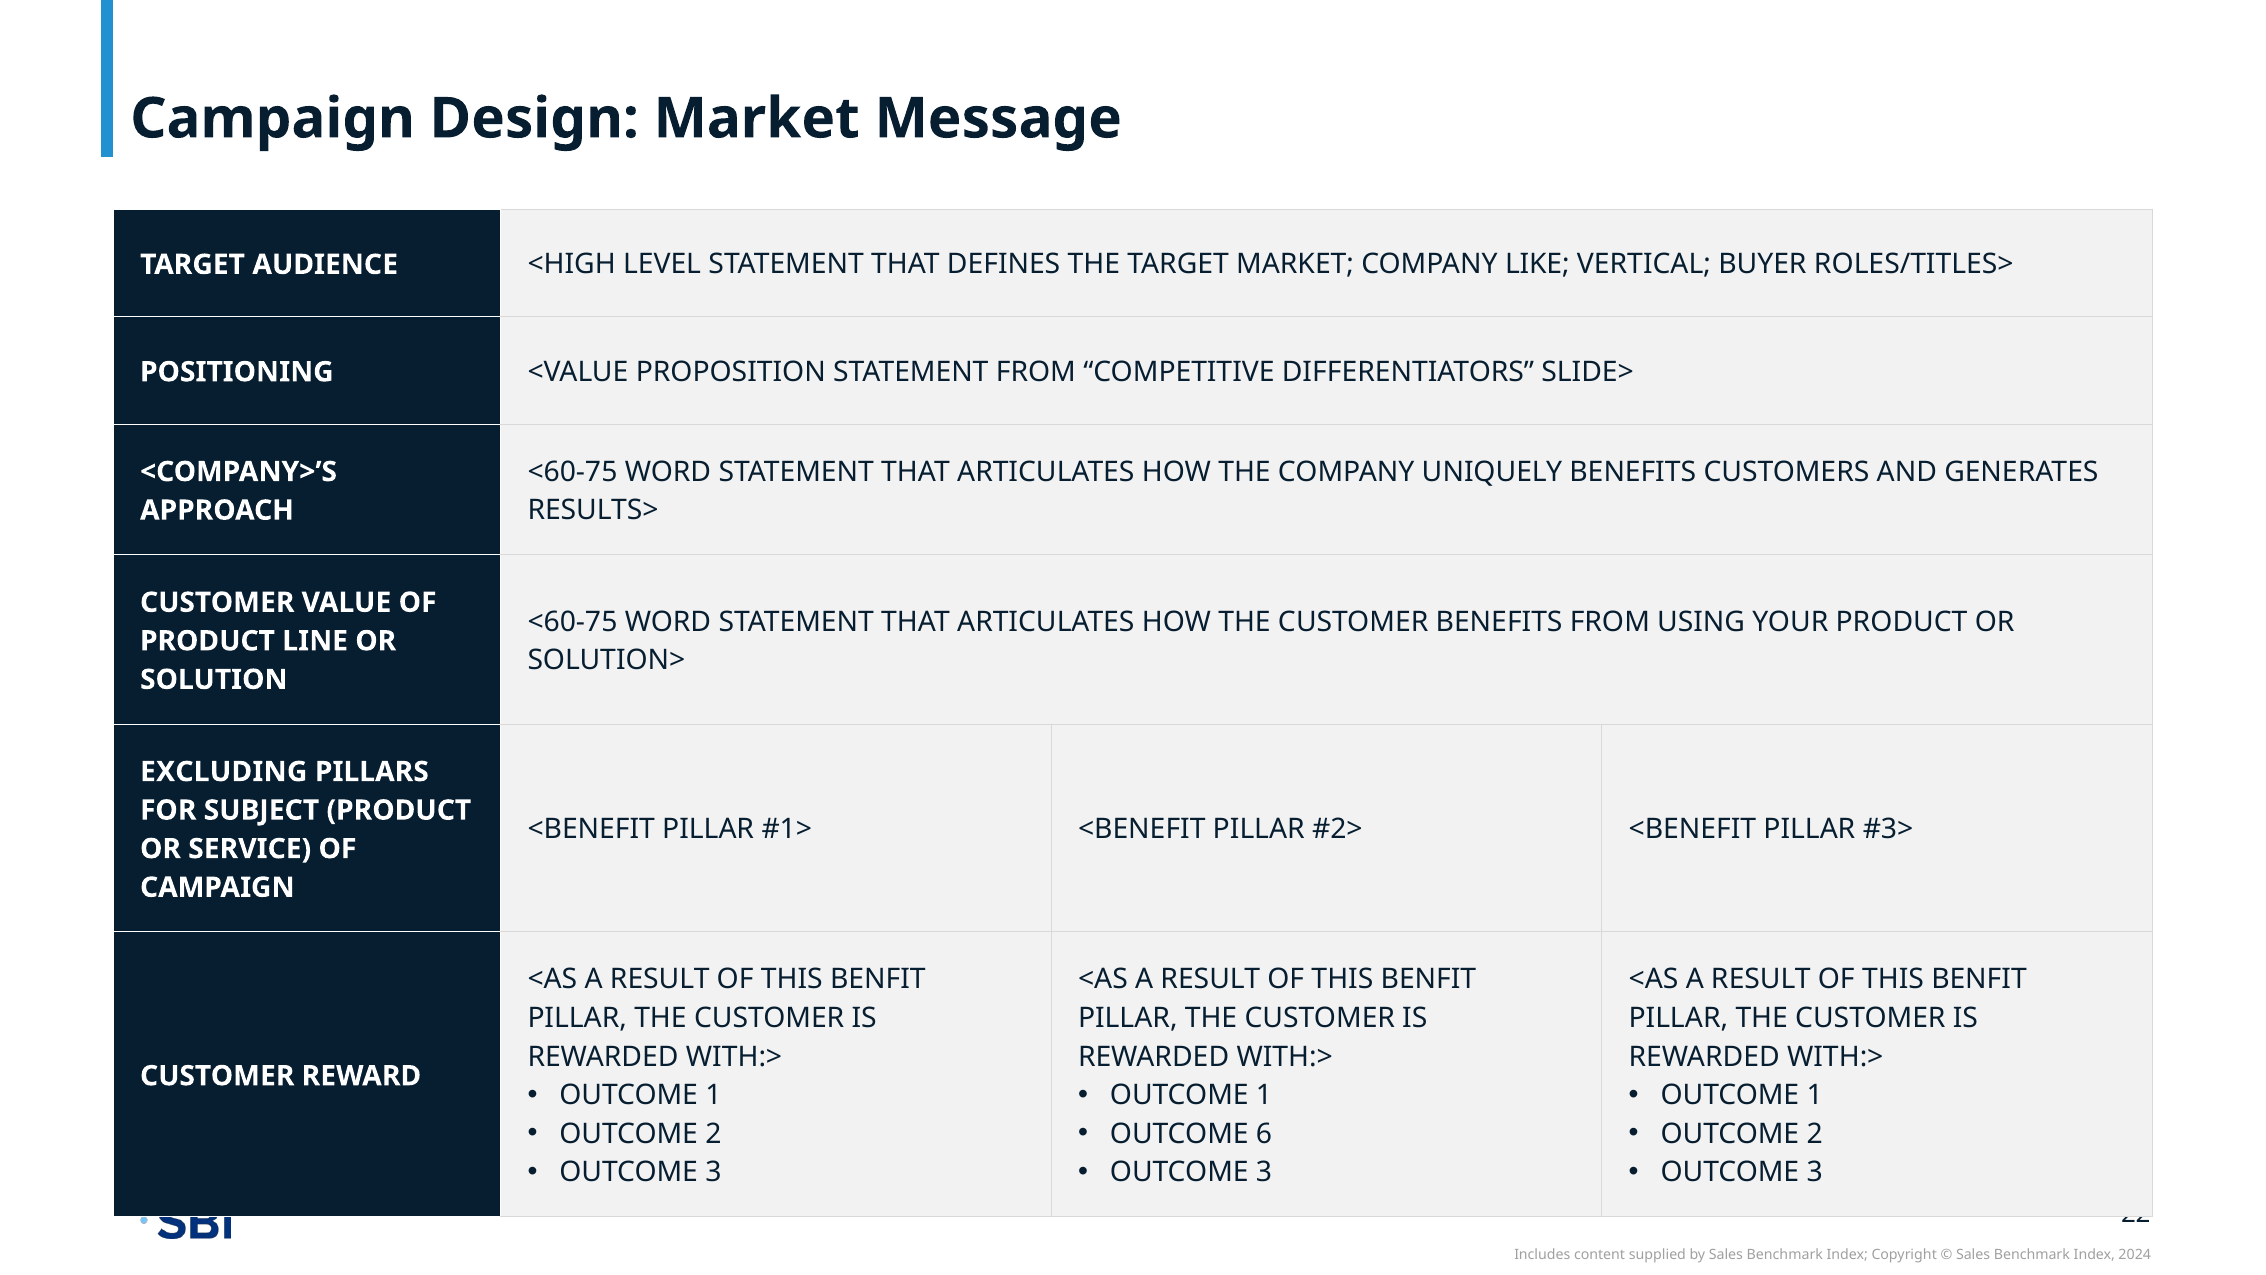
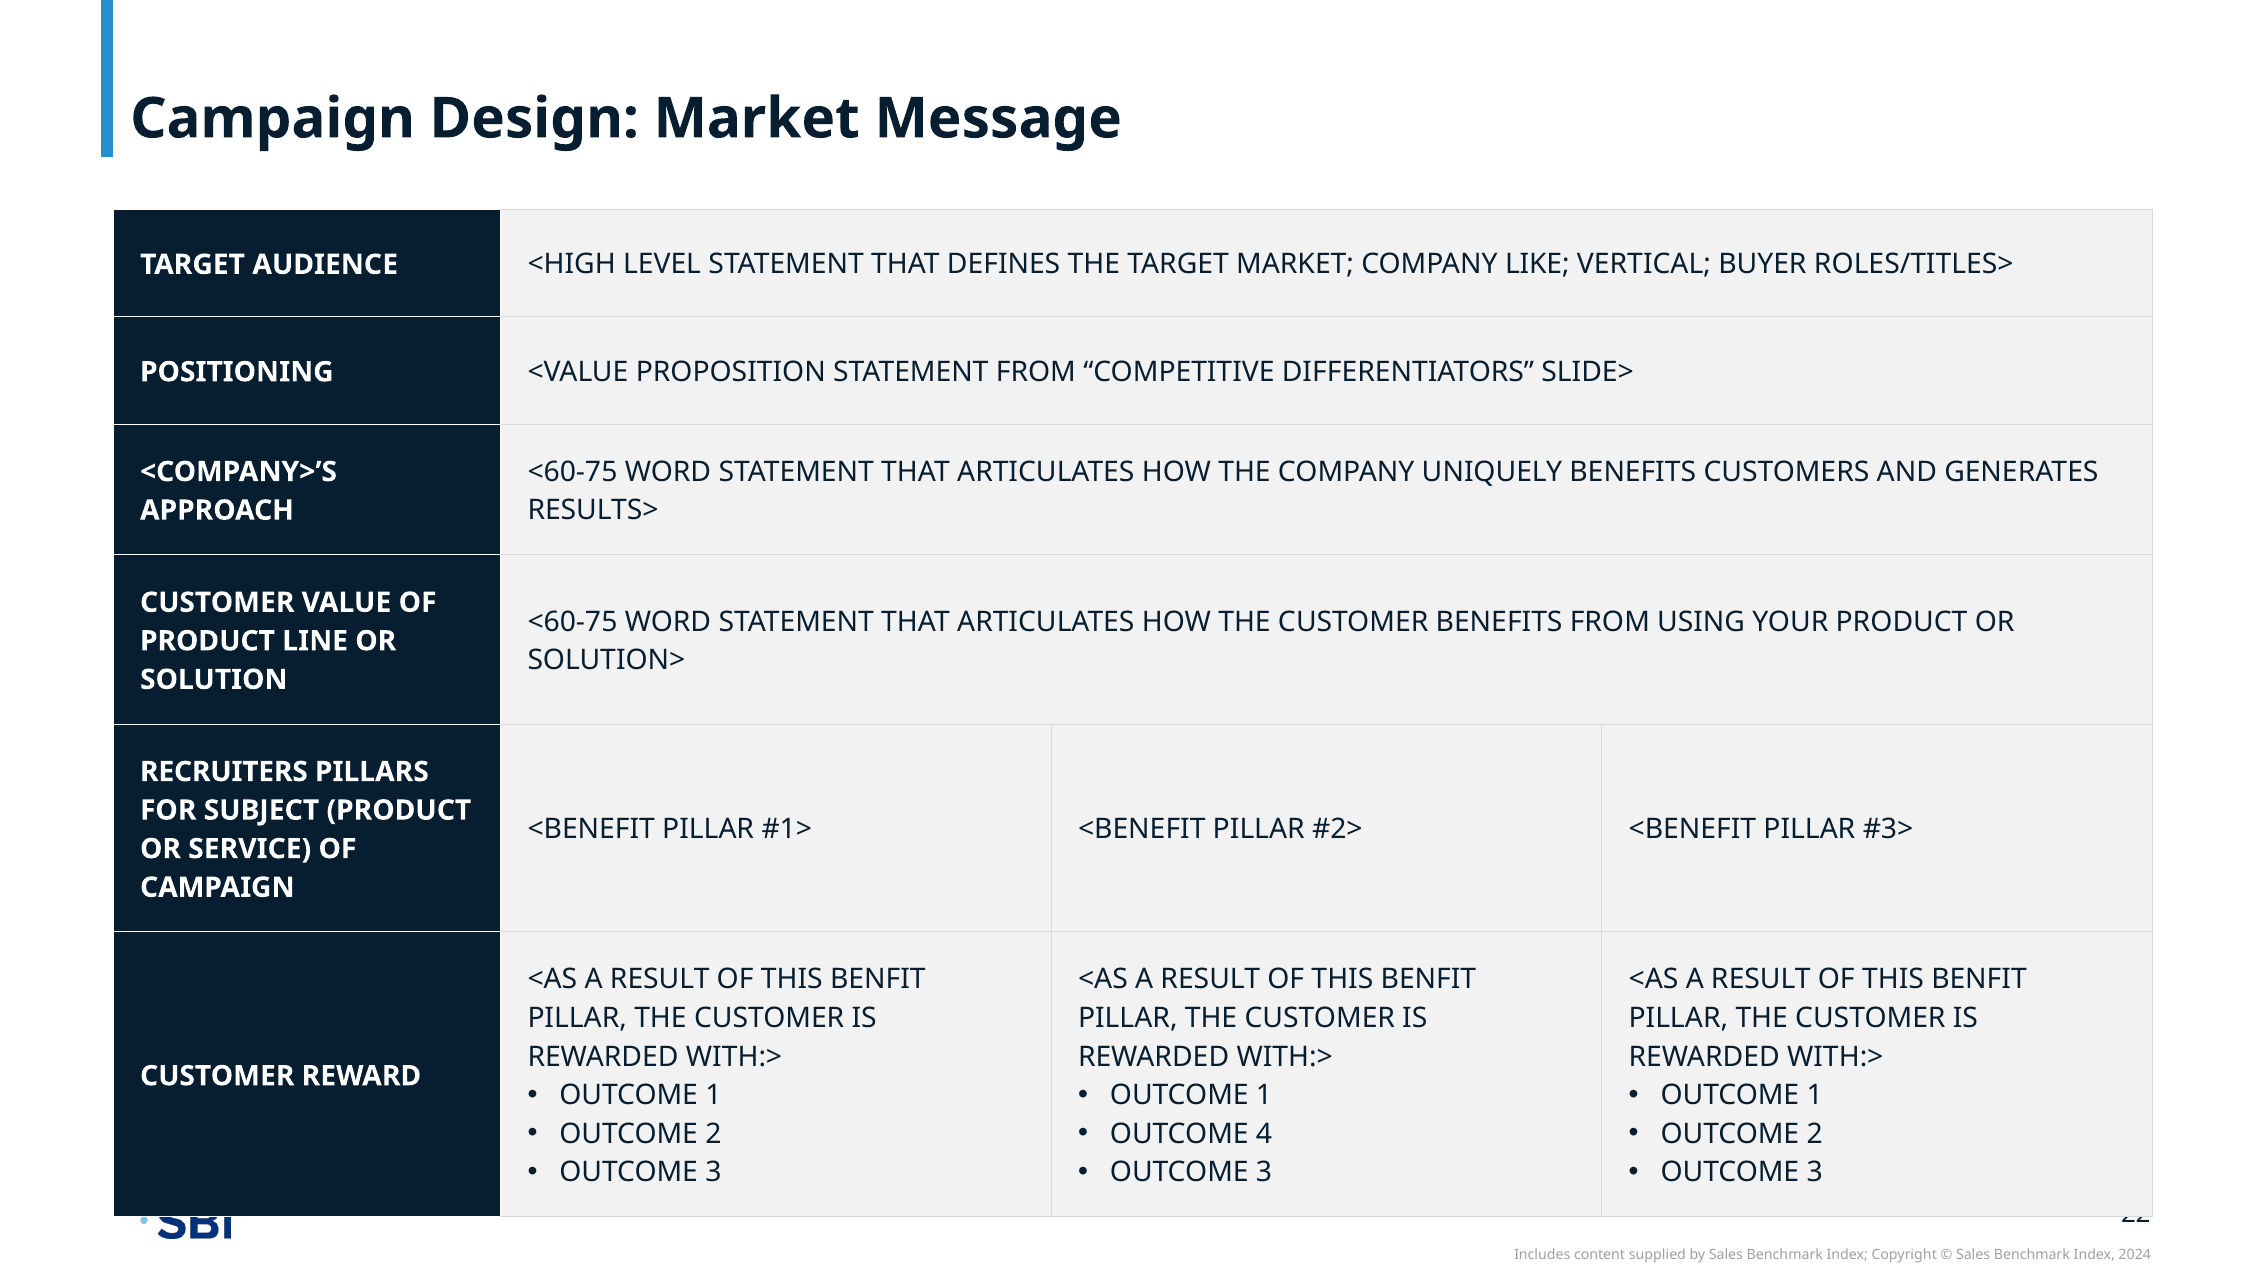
EXCLUDING: EXCLUDING -> RECRUITERS (224, 772)
6: 6 -> 4 (1264, 1133)
